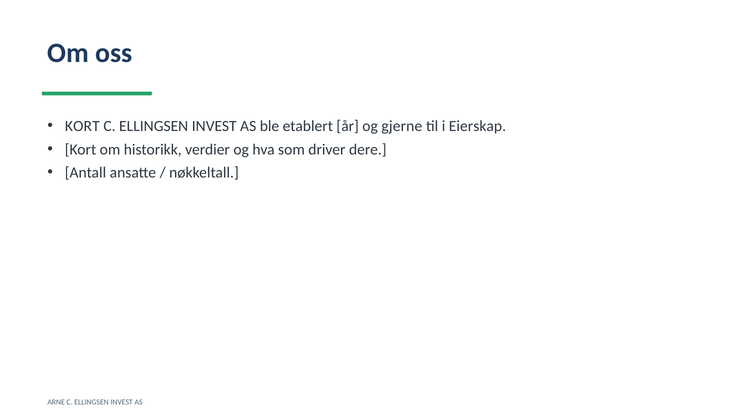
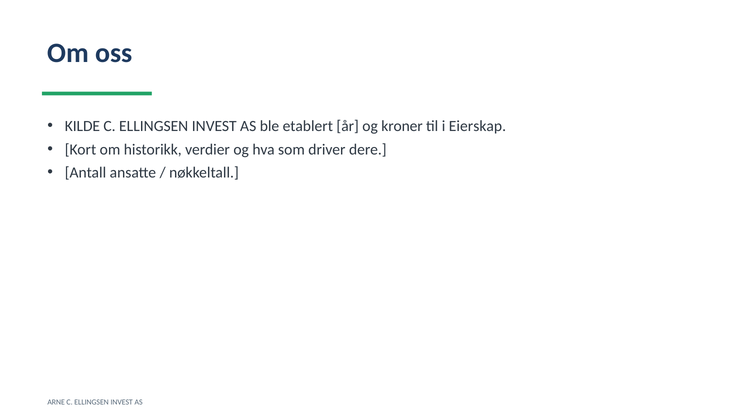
KORT: KORT -> KILDE (82, 126)
gjerne: gjerne -> kroner (402, 126)
